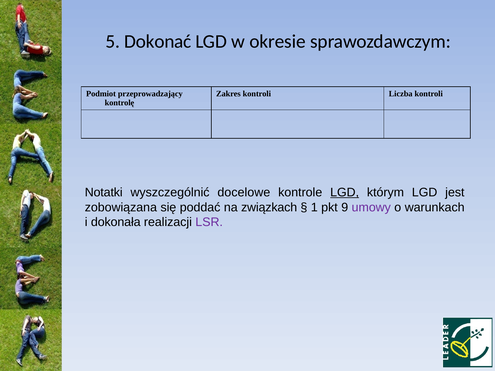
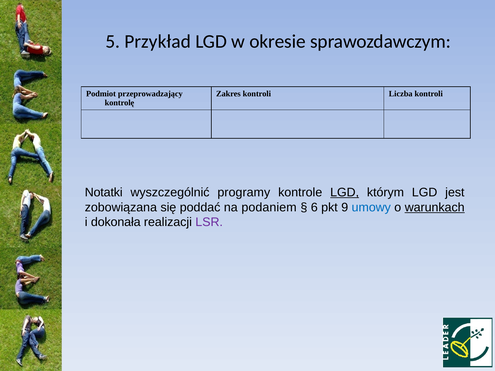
Dokonać: Dokonać -> Przykład (158, 42)
docelowe: docelowe -> programy (244, 193)
związkach: związkach -> podaniem (269, 207)
1: 1 -> 6 (314, 207)
umowy colour: purple -> blue (371, 207)
warunkach underline: none -> present (435, 207)
